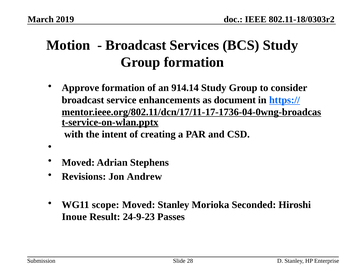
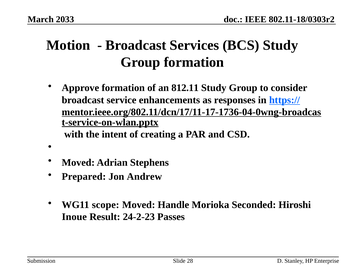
2019: 2019 -> 2033 (65, 19)
914.14: 914.14 -> 812.11 (185, 88)
document: document -> responses (235, 100)
Revisions: Revisions -> Prepared (84, 177)
Moved Stanley: Stanley -> Handle (173, 205)
24-9-23: 24-9-23 -> 24-2-23 (139, 217)
